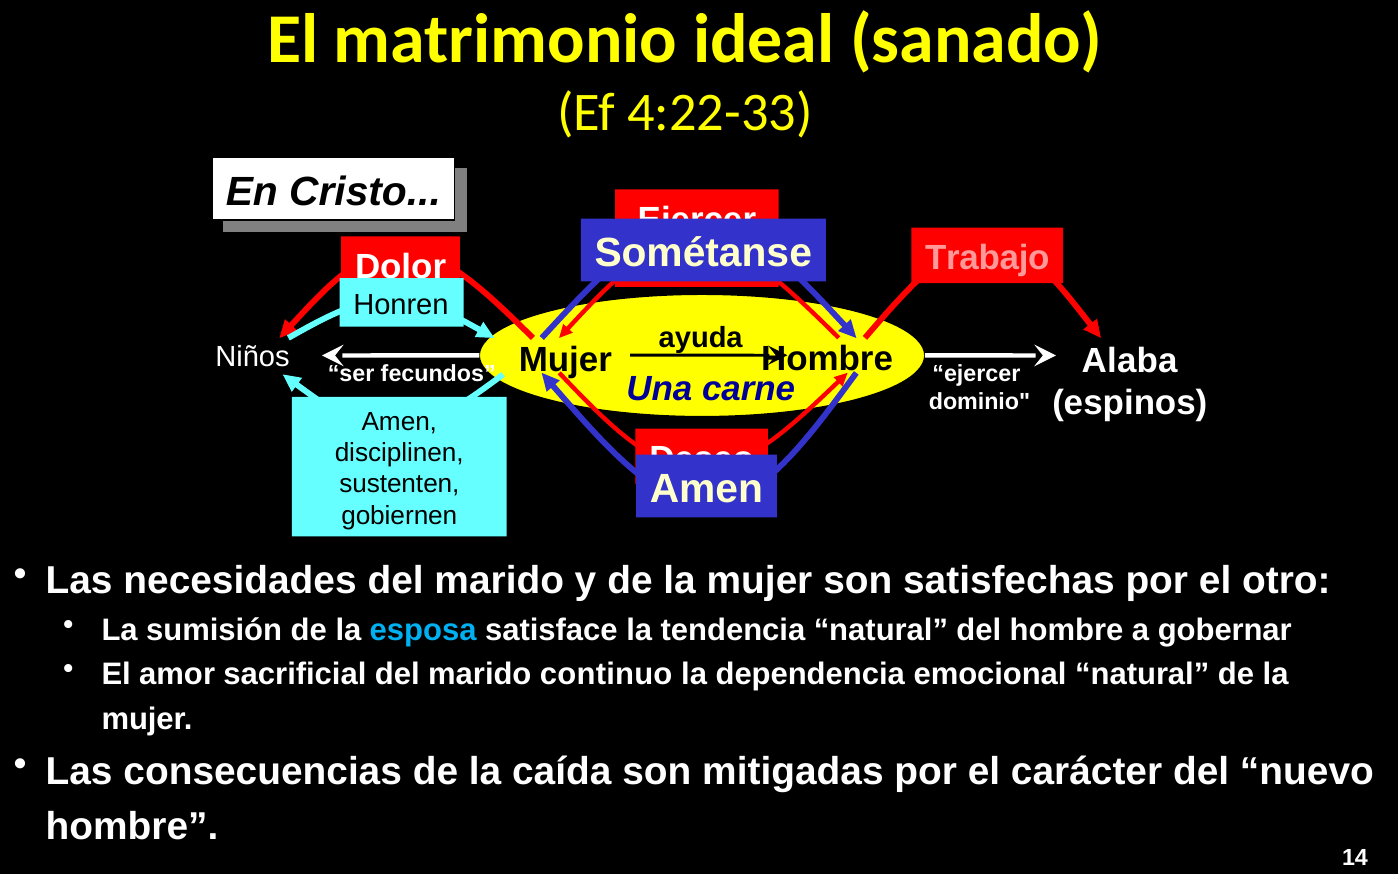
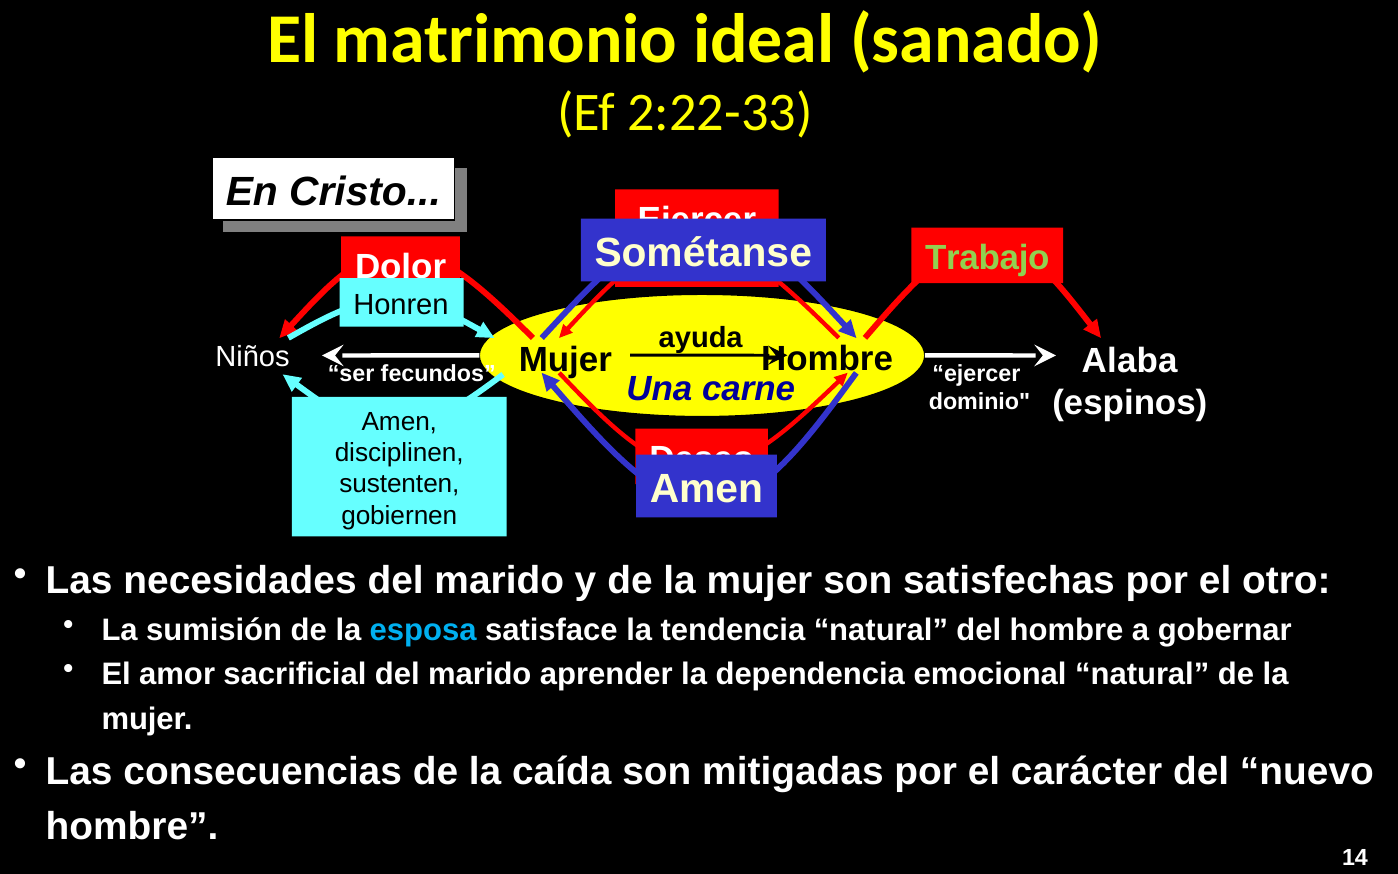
4:22-33: 4:22-33 -> 2:22-33 (720, 112)
Trabajo colour: pink -> light green (987, 258)
continuo: continuo -> aprender (606, 675)
